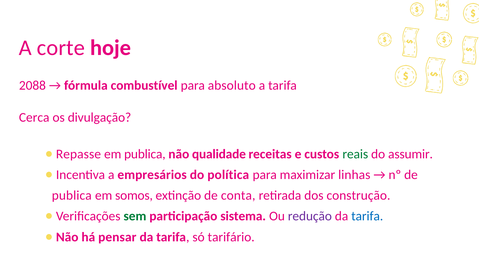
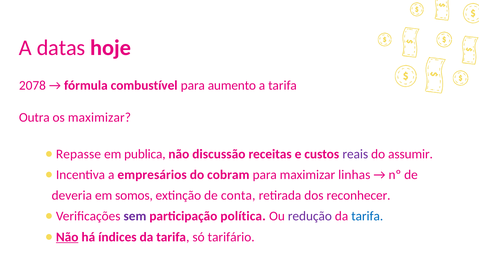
corte: corte -> datas (61, 48)
2088: 2088 -> 2078 (32, 85)
absoluto: absoluto -> aumento (232, 85)
Cerca: Cerca -> Outra (34, 118)
os divulgação: divulgação -> maximizar (99, 118)
qualidade: qualidade -> discussão (219, 154)
reais colour: green -> purple (355, 154)
política: política -> cobram (228, 175)
publica: publica -> deveria (72, 196)
construção: construção -> reconhecer (359, 196)
sem colour: green -> purple (135, 217)
sistema: sistema -> política (243, 217)
Não underline: none -> present (67, 237)
pensar: pensar -> índices (117, 237)
